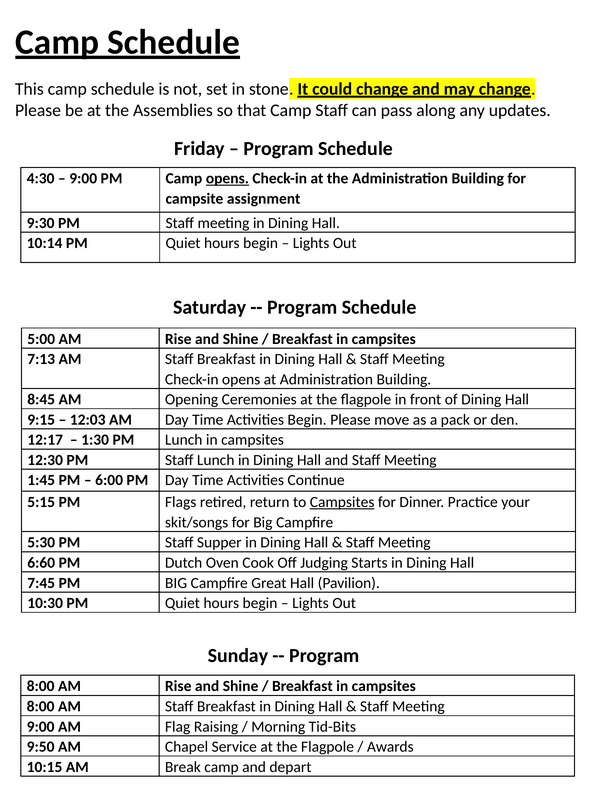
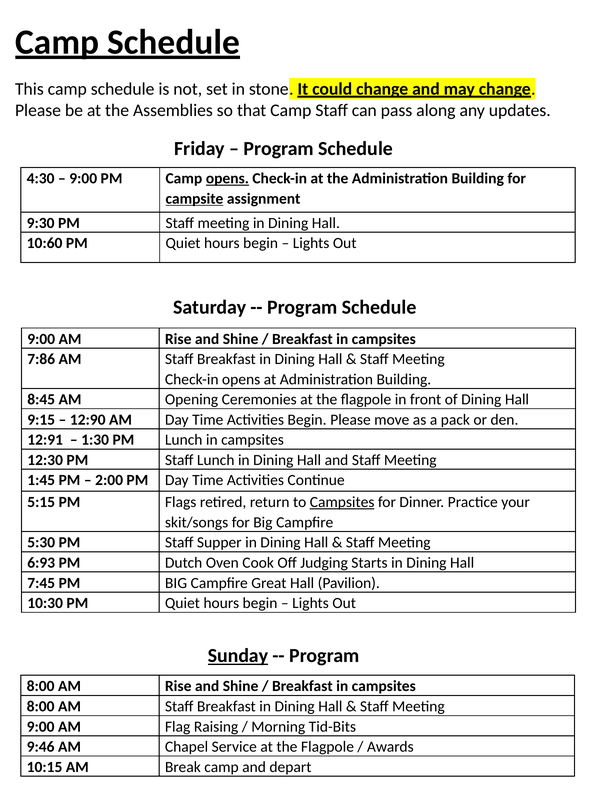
campsite underline: none -> present (194, 199)
10:14: 10:14 -> 10:60 (45, 243)
5:00: 5:00 -> 9:00 (41, 339)
7:13: 7:13 -> 7:86 (41, 359)
12:03: 12:03 -> 12:90 (88, 420)
12:17: 12:17 -> 12:91 (45, 440)
6:00: 6:00 -> 2:00 (109, 480)
6:60: 6:60 -> 6:93 (41, 563)
Sunday underline: none -> present (238, 656)
9:50: 9:50 -> 9:46 (41, 747)
